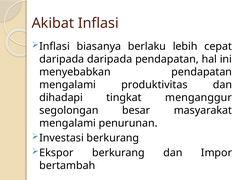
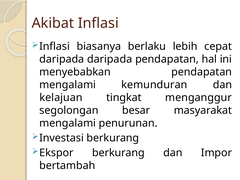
produktivitas: produktivitas -> kemunduran (154, 85)
dihadapi: dihadapi -> kelajuan (61, 98)
